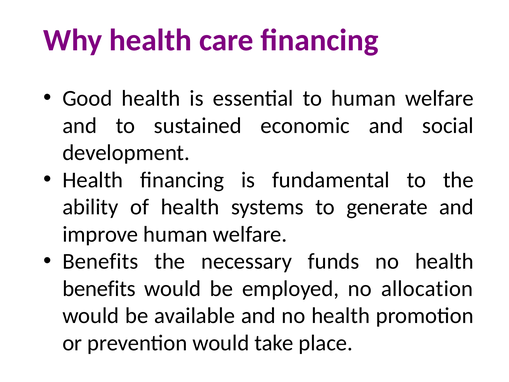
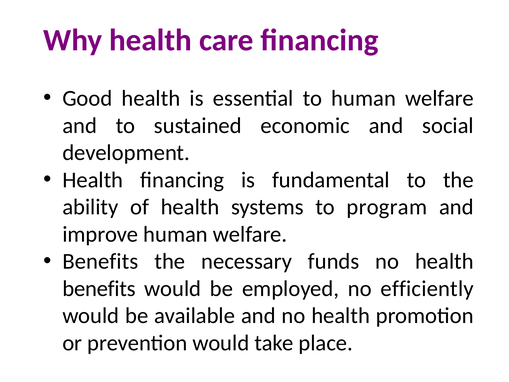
generate: generate -> program (387, 207)
allocation: allocation -> efficiently (427, 288)
